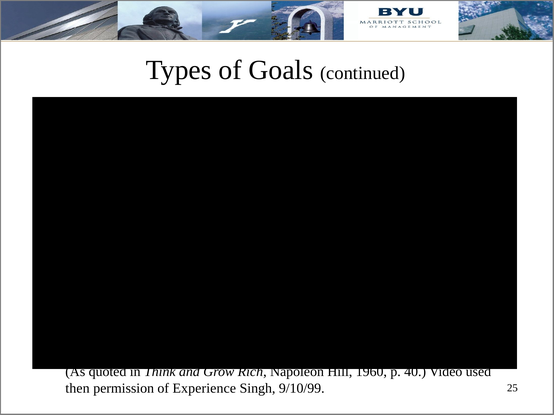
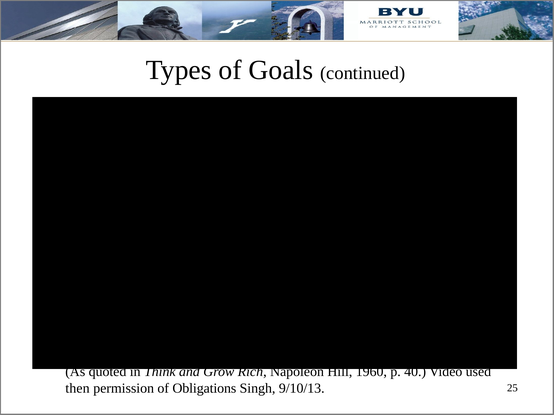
Experience: Experience -> Obligations (204, 389)
9/10/99: 9/10/99 -> 9/10/13 (302, 389)
